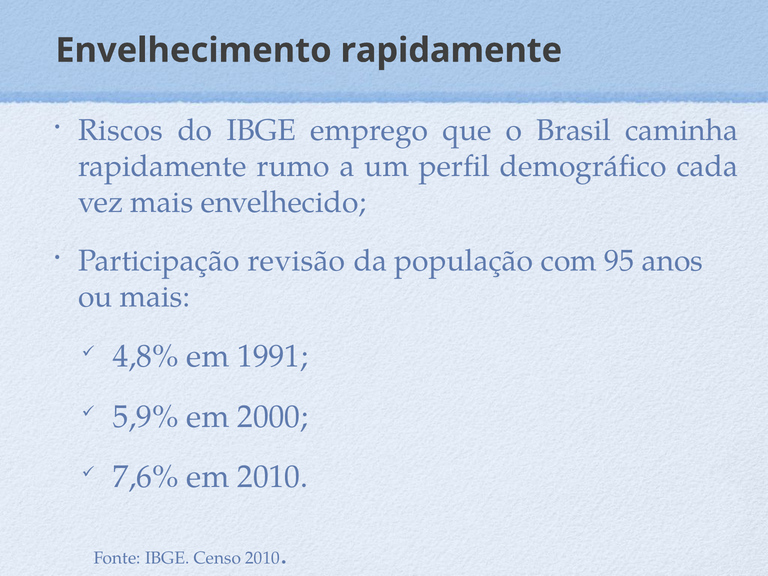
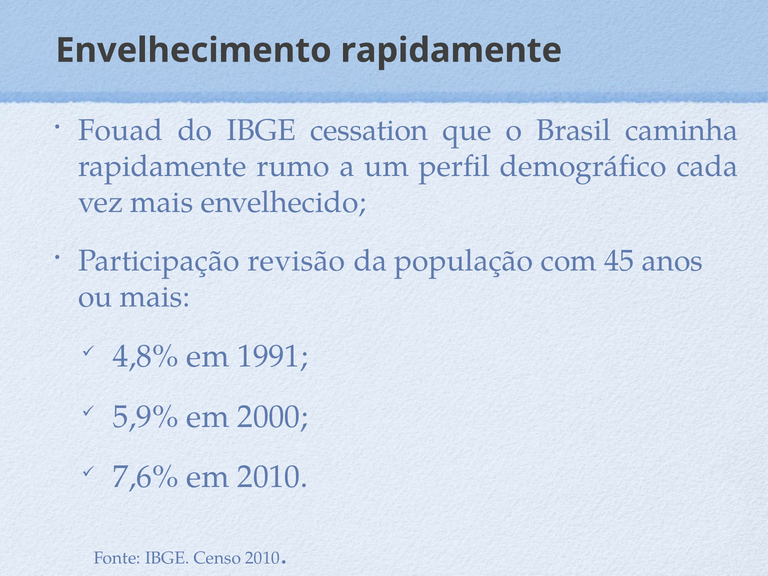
Riscos: Riscos -> Fouad (121, 131)
emprego: emprego -> cessation (369, 131)
95: 95 -> 45 (619, 261)
